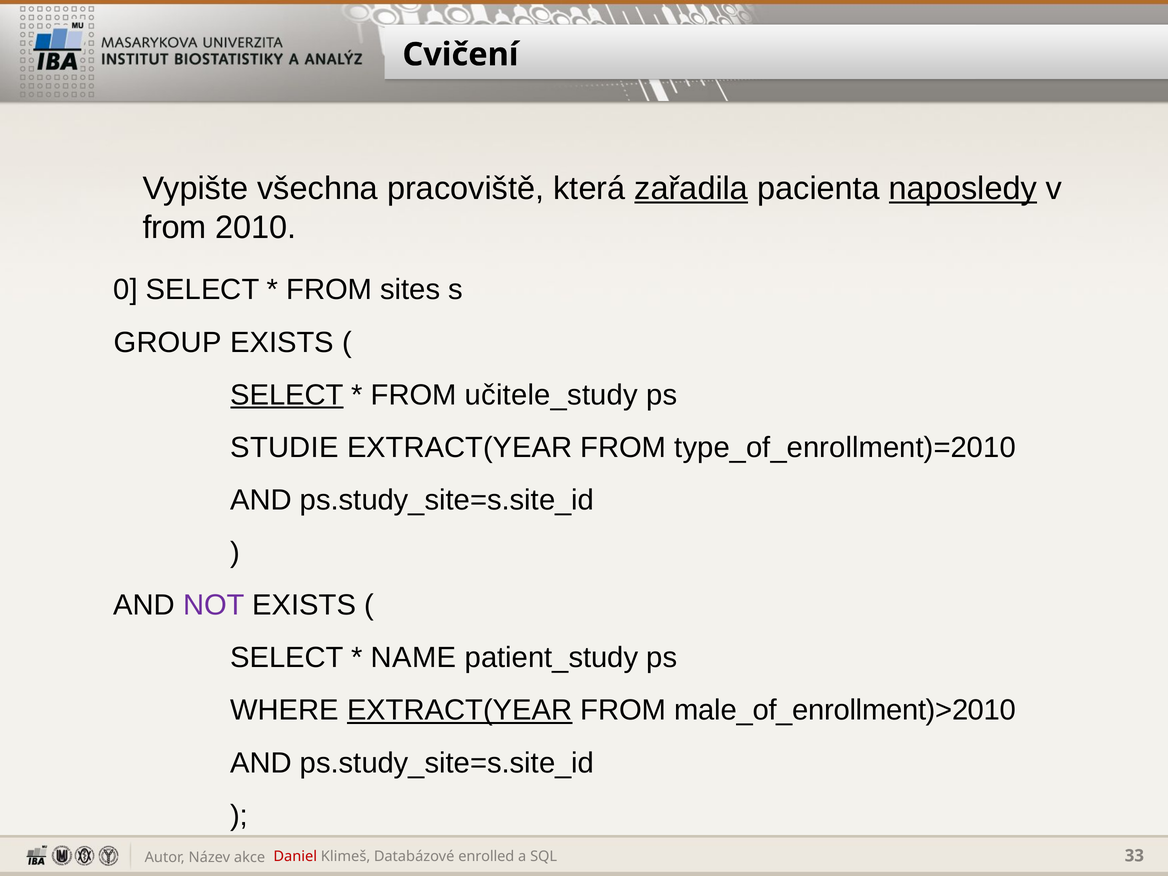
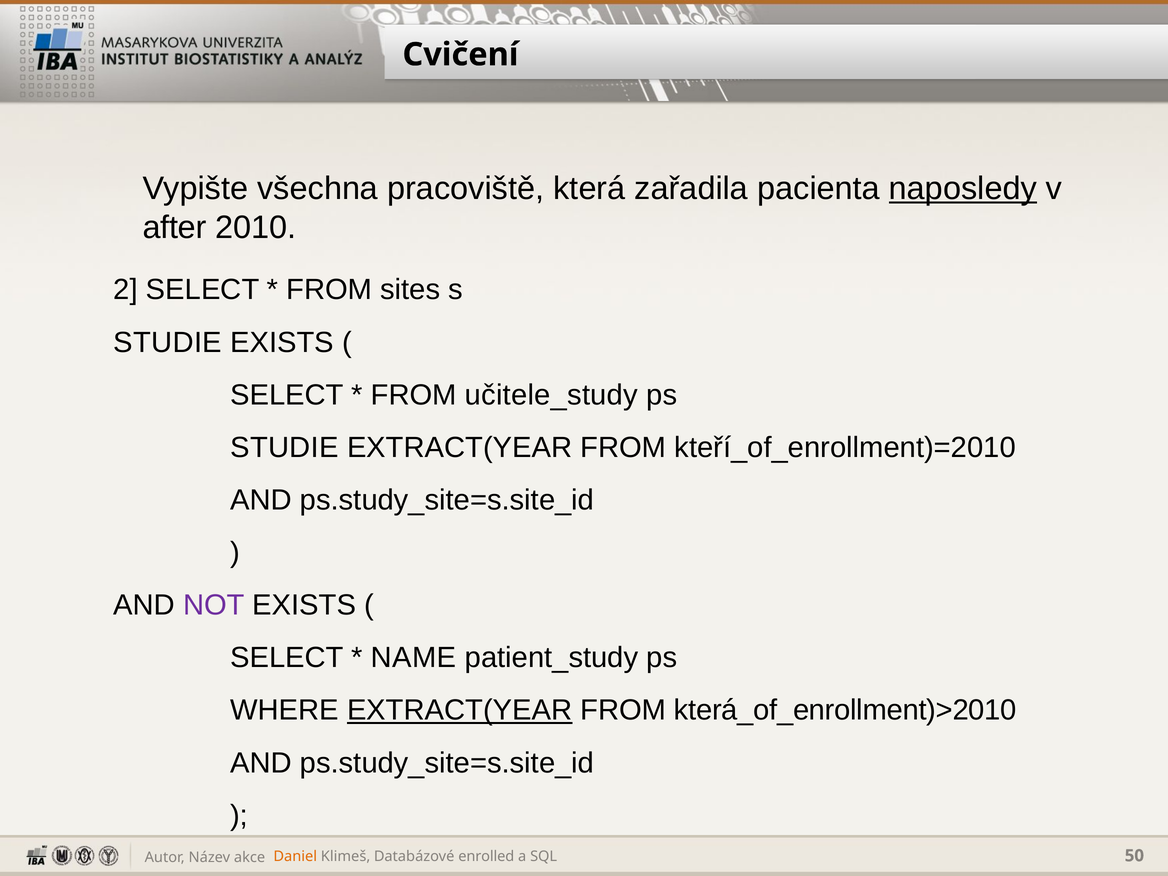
zařadila underline: present -> none (691, 188)
from: from -> after (175, 227)
0: 0 -> 2 (126, 290)
GROUP: GROUP -> STUDIE (168, 342)
SELECT underline: present -> none (287, 395)
type_of_enrollment)=2010: type_of_enrollment)=2010 -> kteří_of_enrollment)=2010 (845, 448)
male_of_enrollment)>2010: male_of_enrollment)>2010 -> která_of_enrollment)>2010 (845, 710)
Daniel colour: red -> orange (295, 856)
33: 33 -> 50 (1134, 856)
